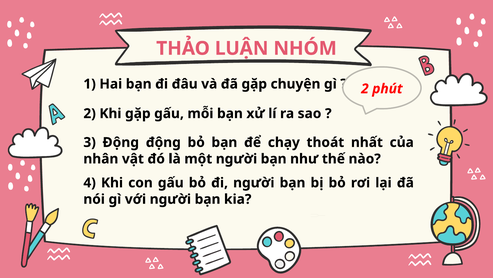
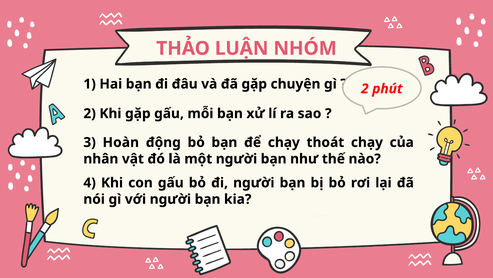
3 Động: Động -> Hoàn (121, 142)
thoát nhất: nhất -> chạy (367, 142)
